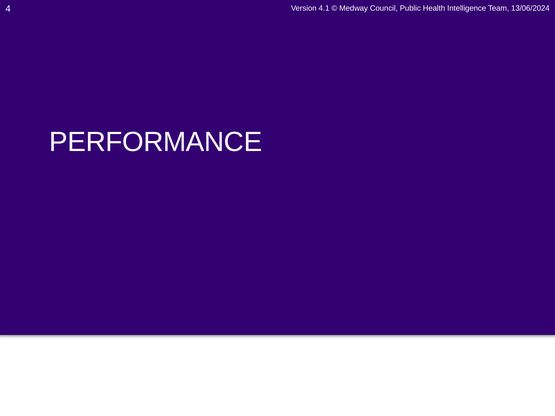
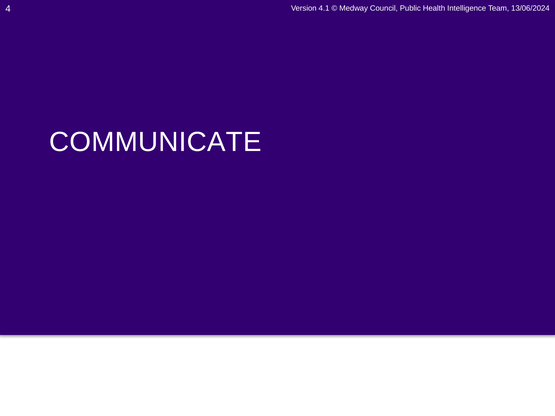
PERFORMANCE: PERFORMANCE -> COMMUNICATE (155, 142)
